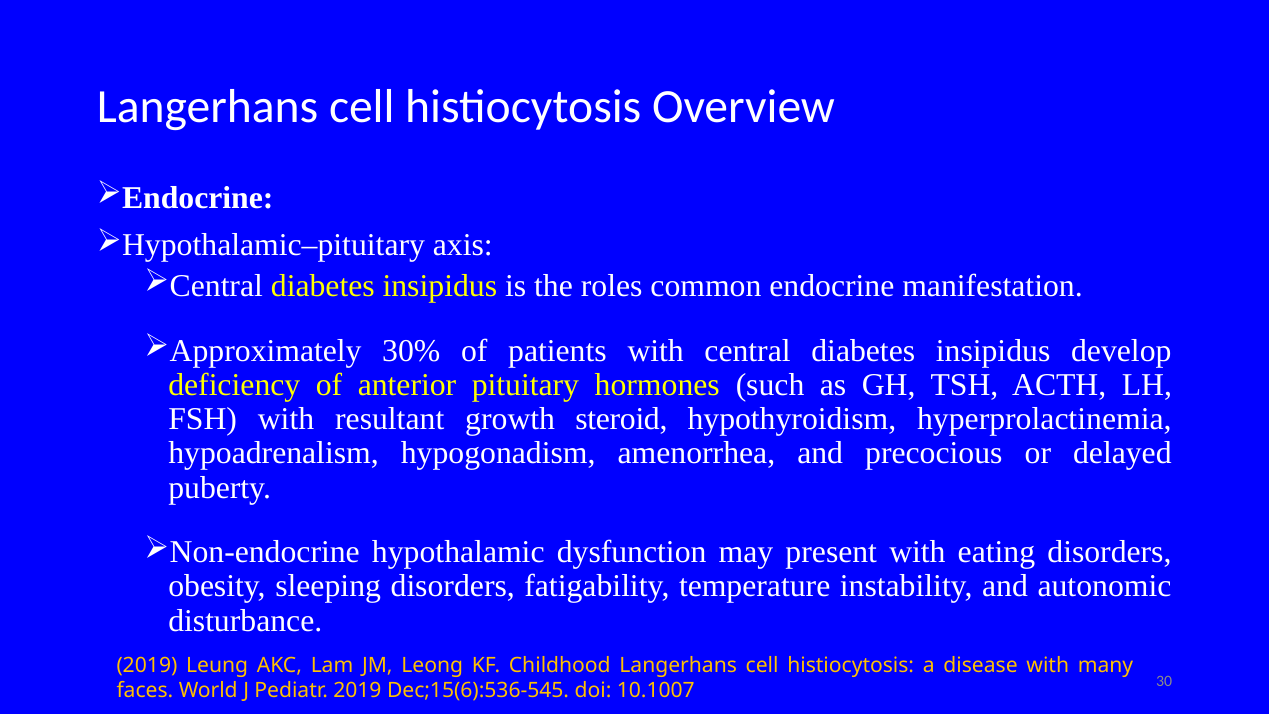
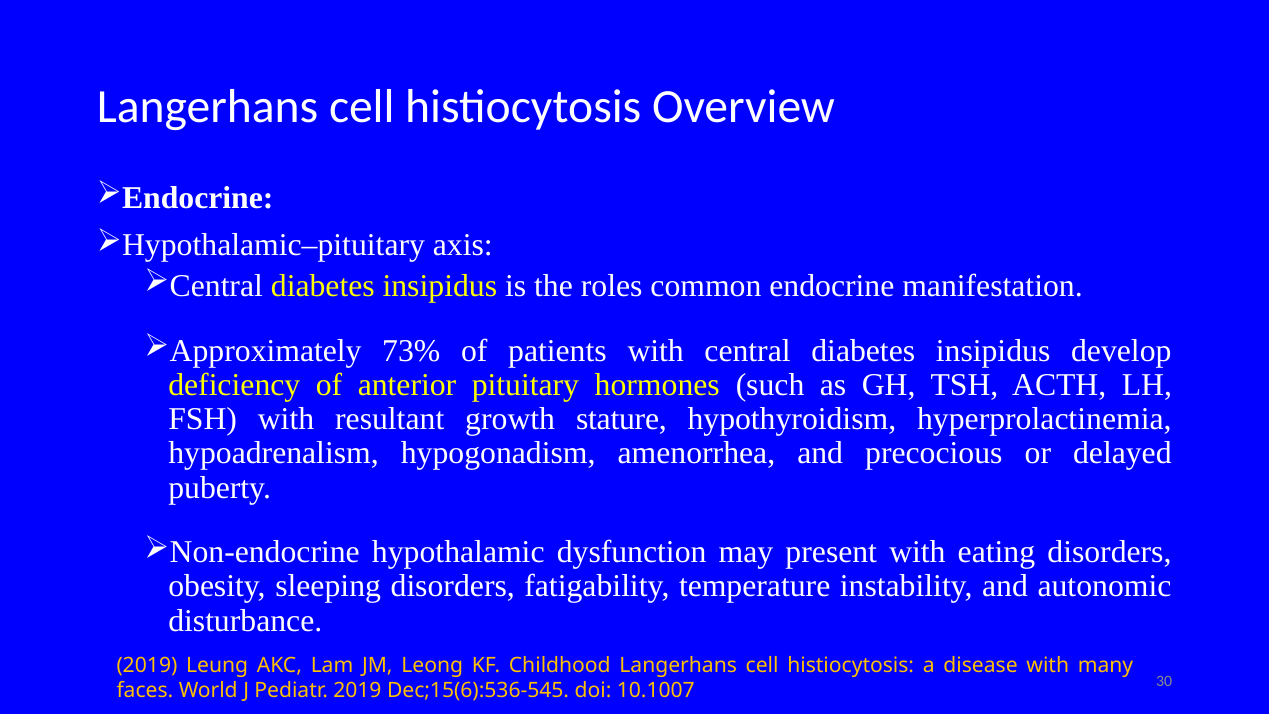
30%: 30% -> 73% (411, 351)
steroid: steroid -> stature (621, 419)
